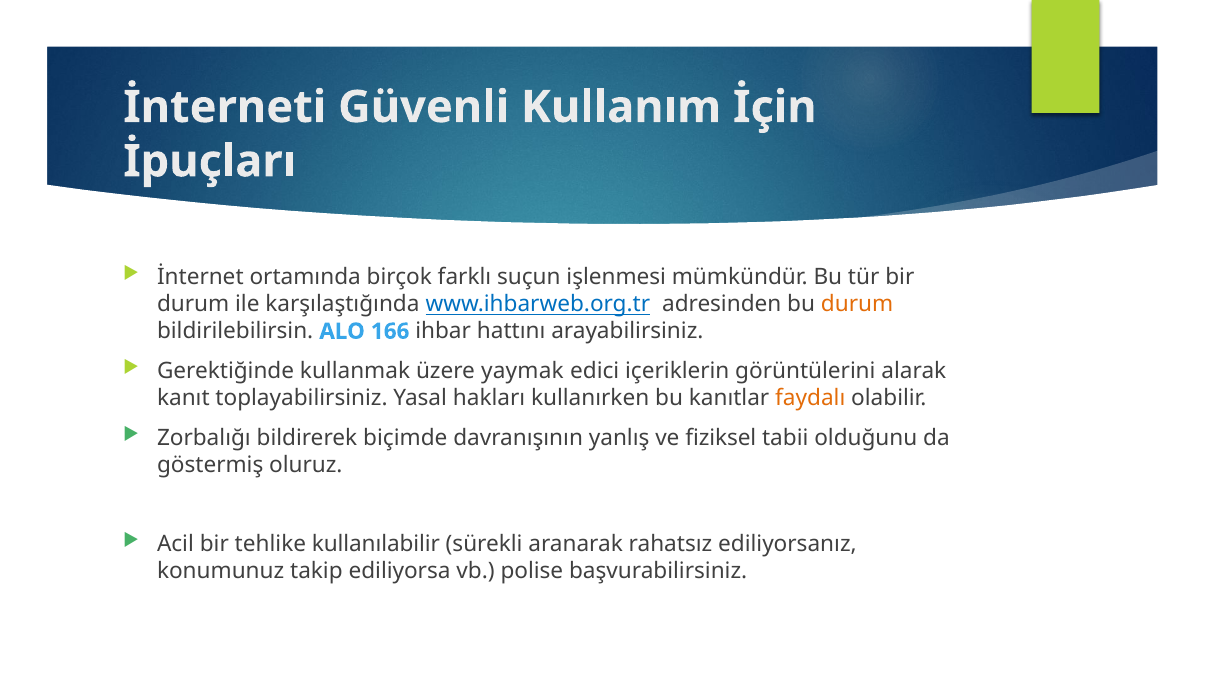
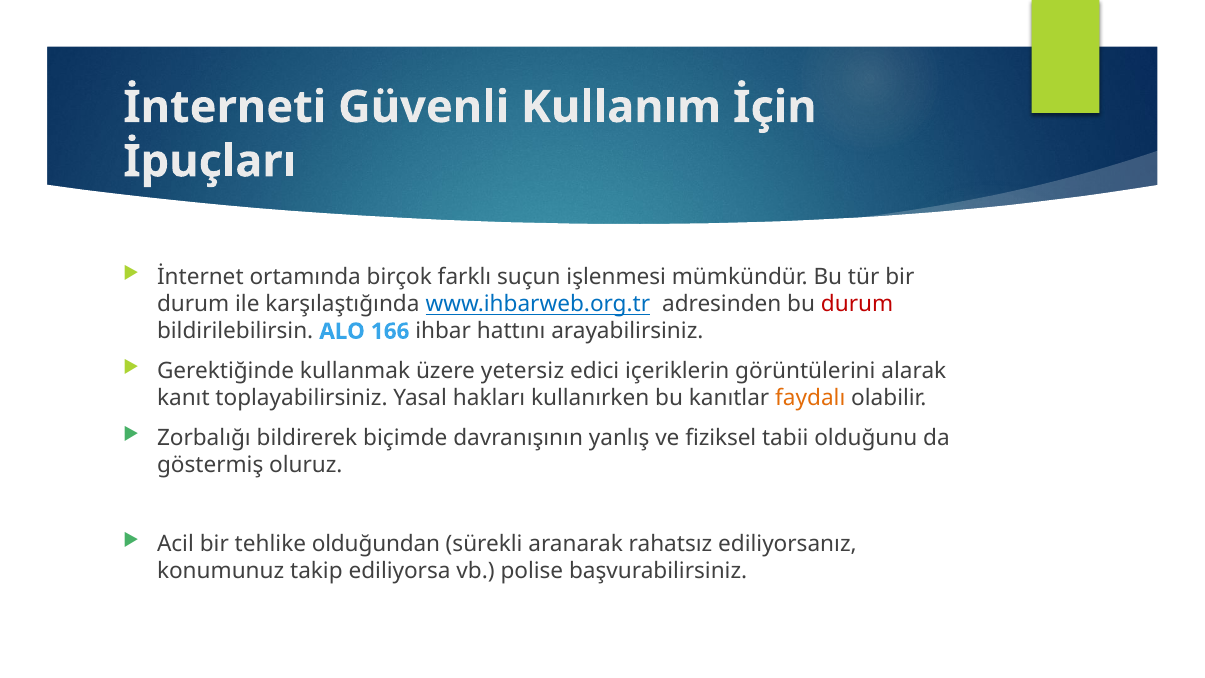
durum colour: orange -> red (857, 304)
yaymak: yaymak -> yetersiz (522, 371)
kullanılabilir: kullanılabilir -> olduğundan (376, 544)
